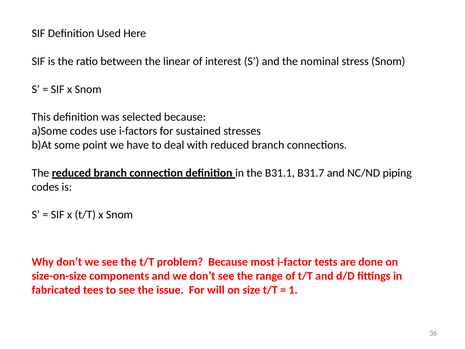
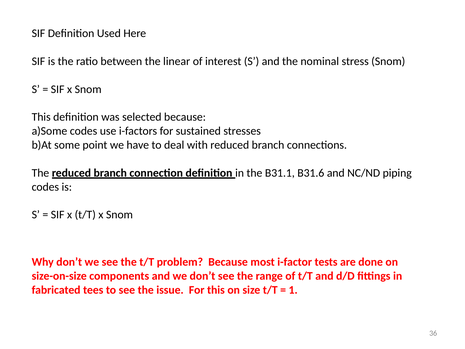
B31.7: B31.7 -> B31.6 (311, 173)
For will: will -> this (216, 290)
